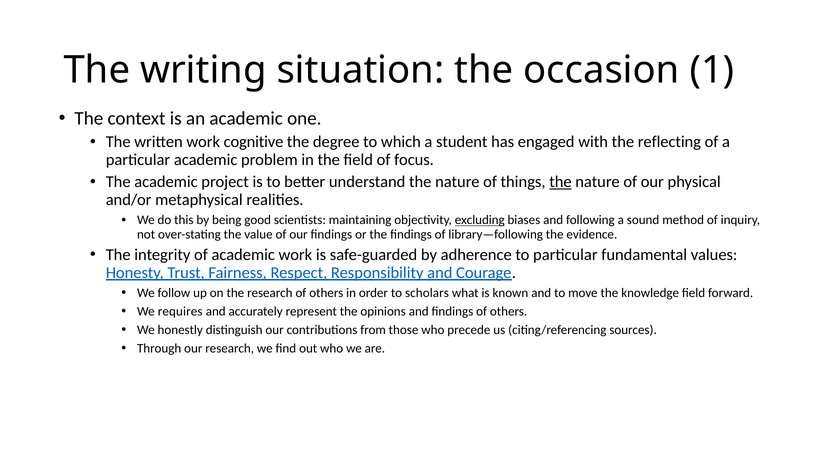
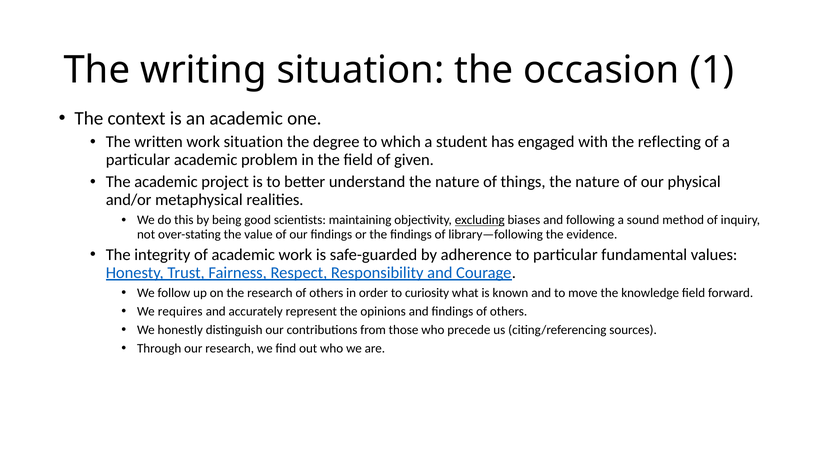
work cognitive: cognitive -> situation (253, 142)
focus: focus -> given (414, 160)
the underline: present -> none (560, 182)
scholars: scholars -> curiosity (427, 293)
